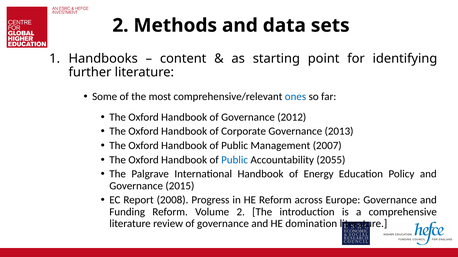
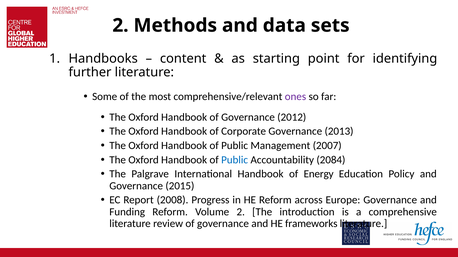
ones colour: blue -> purple (295, 97)
2055: 2055 -> 2084 (331, 160)
domination: domination -> frameworks (311, 224)
